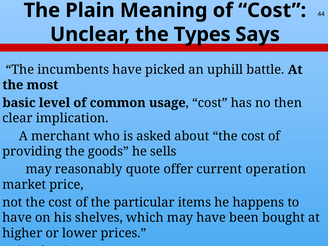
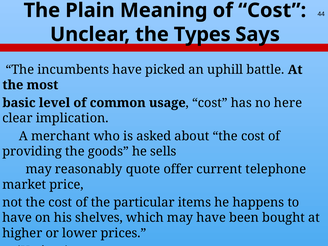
then: then -> here (288, 103)
operation: operation -> telephone (276, 169)
